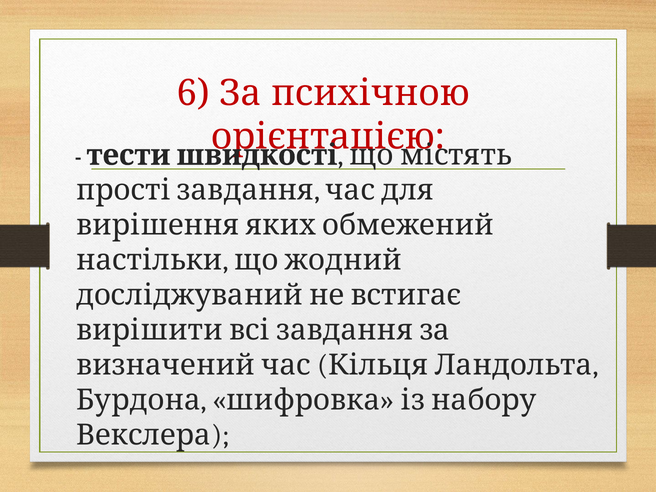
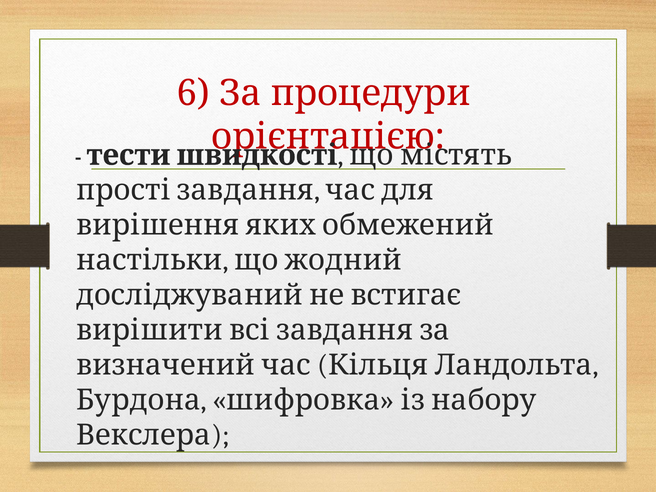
психічною: психічною -> процедури (371, 93)
